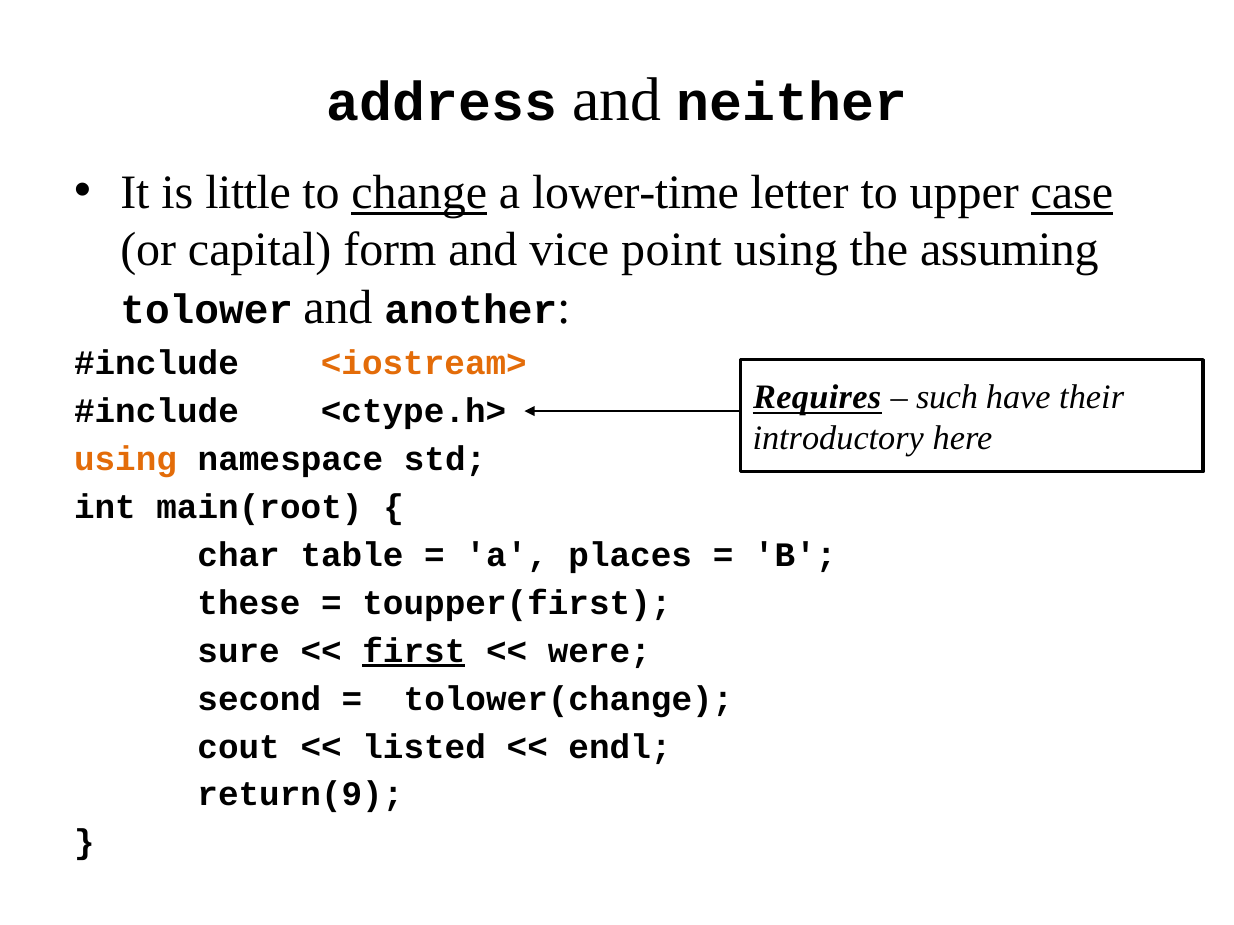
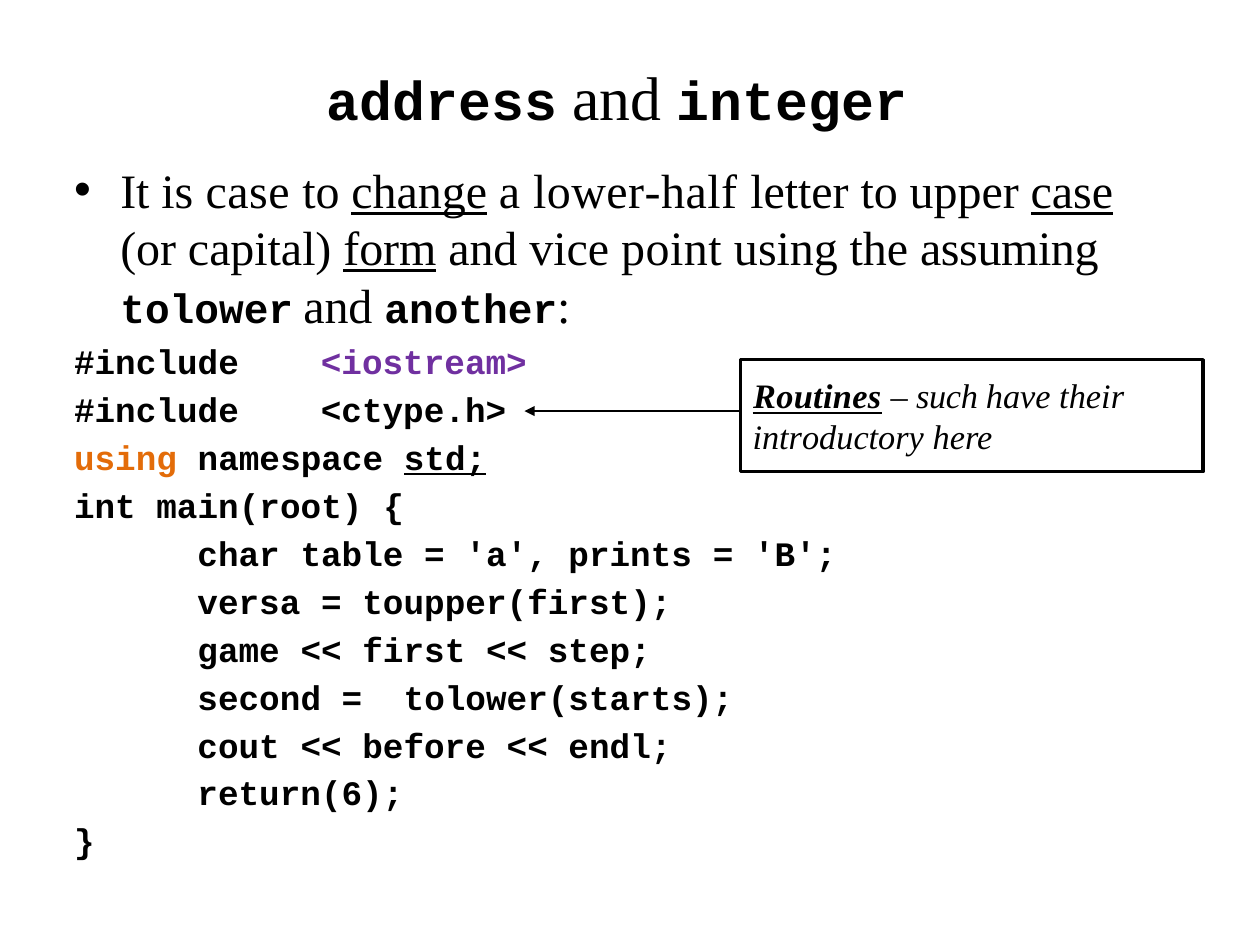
neither: neither -> integer (792, 102)
is little: little -> case (248, 193)
lower-time: lower-time -> lower-half (635, 193)
form underline: none -> present (390, 250)
<iostream> colour: orange -> purple (424, 363)
Requires: Requires -> Routines (817, 398)
std underline: none -> present (445, 459)
places: places -> prints (630, 555)
these: these -> versa (249, 603)
sure: sure -> game (239, 651)
first underline: present -> none (414, 651)
were: were -> step (599, 651)
tolower(change: tolower(change -> tolower(starts (568, 699)
listed: listed -> before (424, 747)
return(9: return(9 -> return(6 (300, 795)
